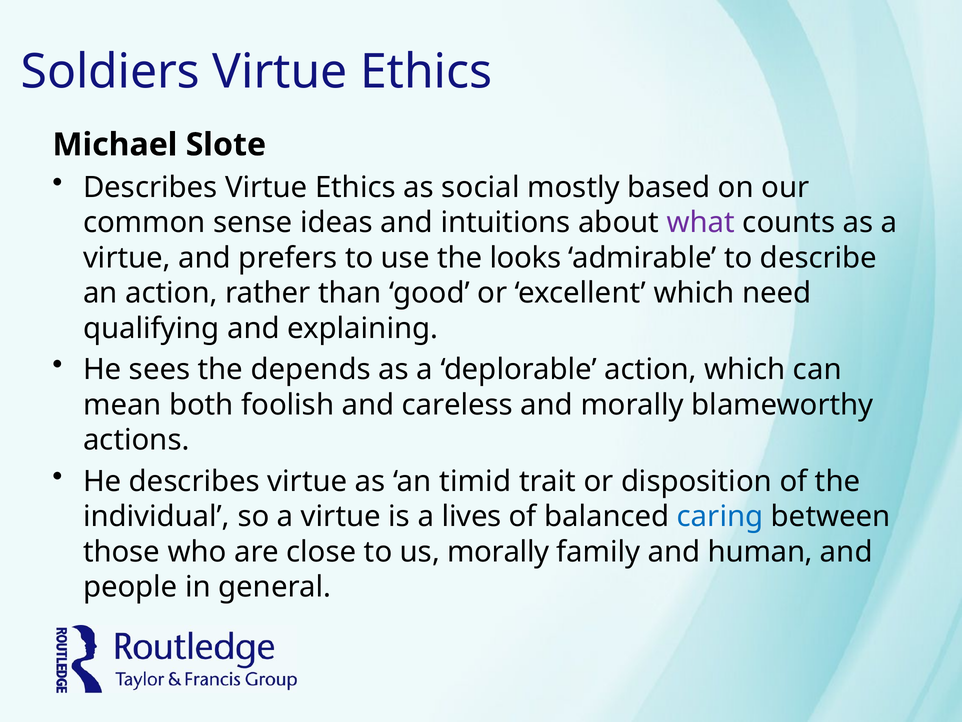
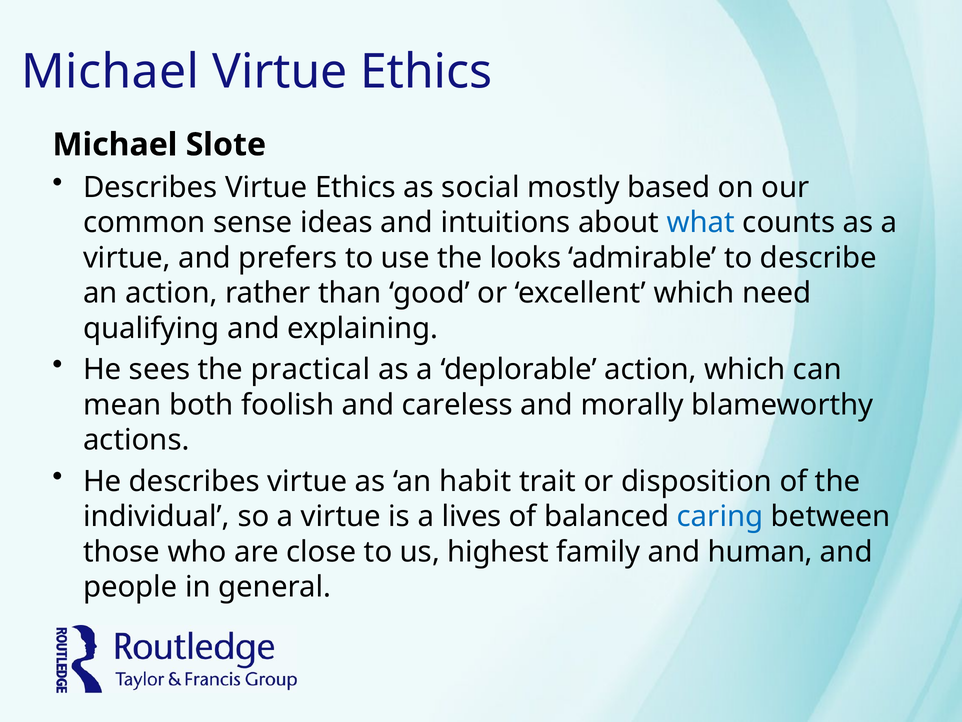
Soldiers: Soldiers -> Michael (110, 72)
what colour: purple -> blue (701, 222)
depends: depends -> practical (311, 369)
timid: timid -> habit (475, 481)
us morally: morally -> highest (498, 552)
